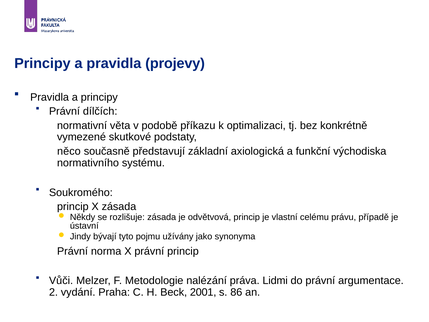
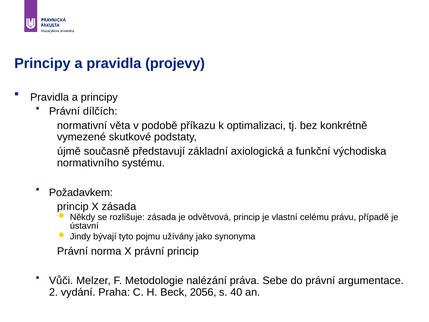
něco: něco -> újmě (69, 151)
Soukromého: Soukromého -> Požadavkem (81, 192)
Lidmi: Lidmi -> Sebe (275, 281)
2001: 2001 -> 2056 (203, 292)
86: 86 -> 40 (236, 292)
